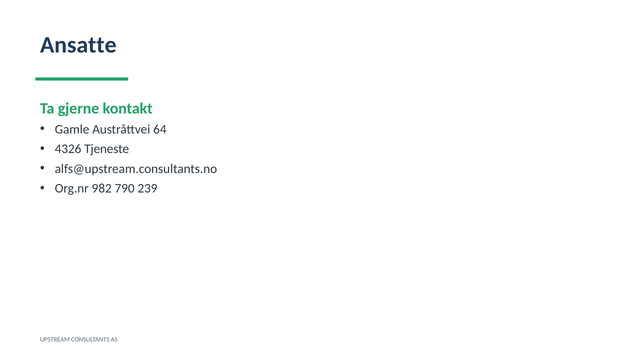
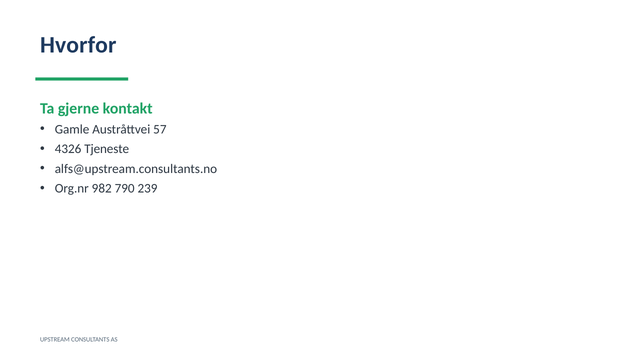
Ansatte: Ansatte -> Hvorfor (78, 45)
64: 64 -> 57 (160, 129)
